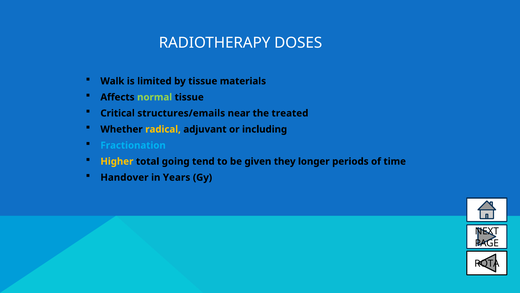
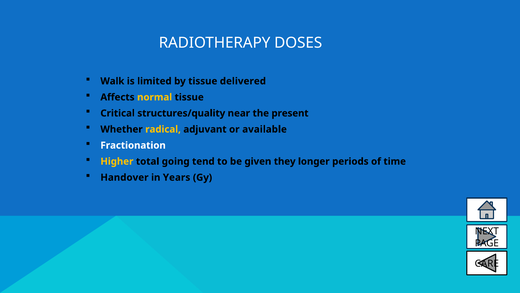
materials: materials -> delivered (243, 81)
normal colour: light green -> yellow (155, 97)
structures/emails: structures/emails -> structures/quality (181, 113)
treated: treated -> present (290, 113)
including: including -> available (265, 129)
Fractionation colour: light blue -> white (133, 145)
ROTA: ROTA -> CARE (487, 263)
